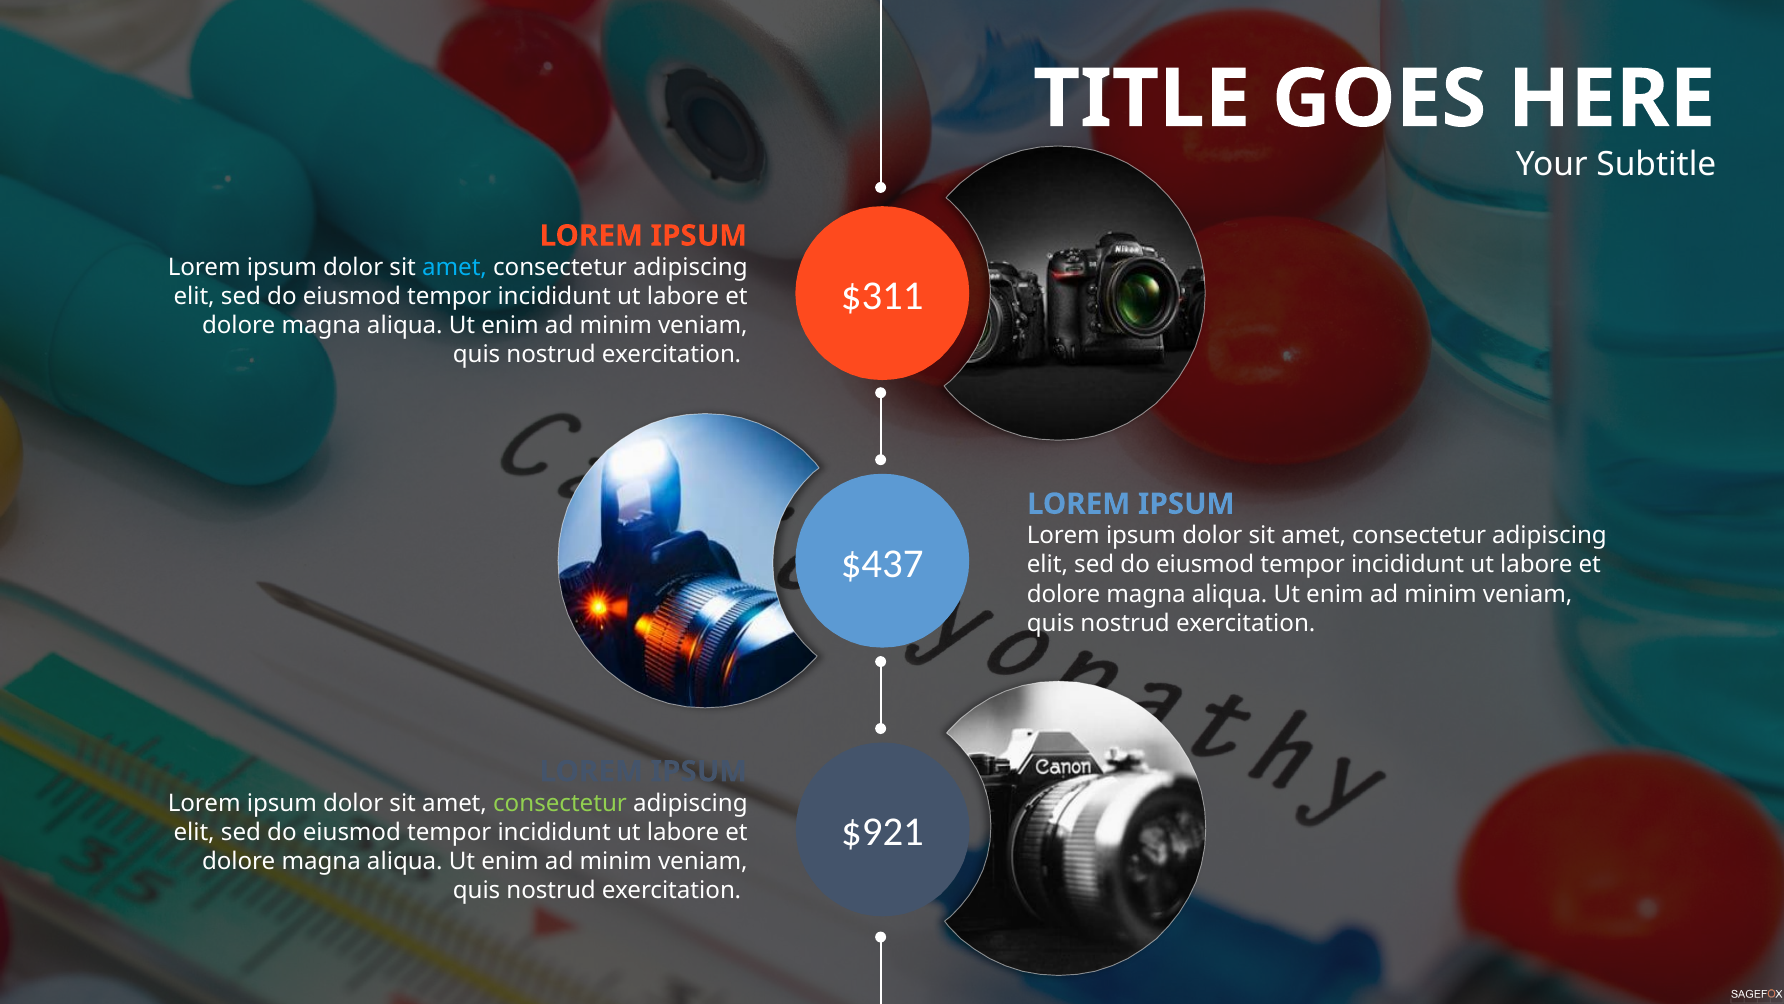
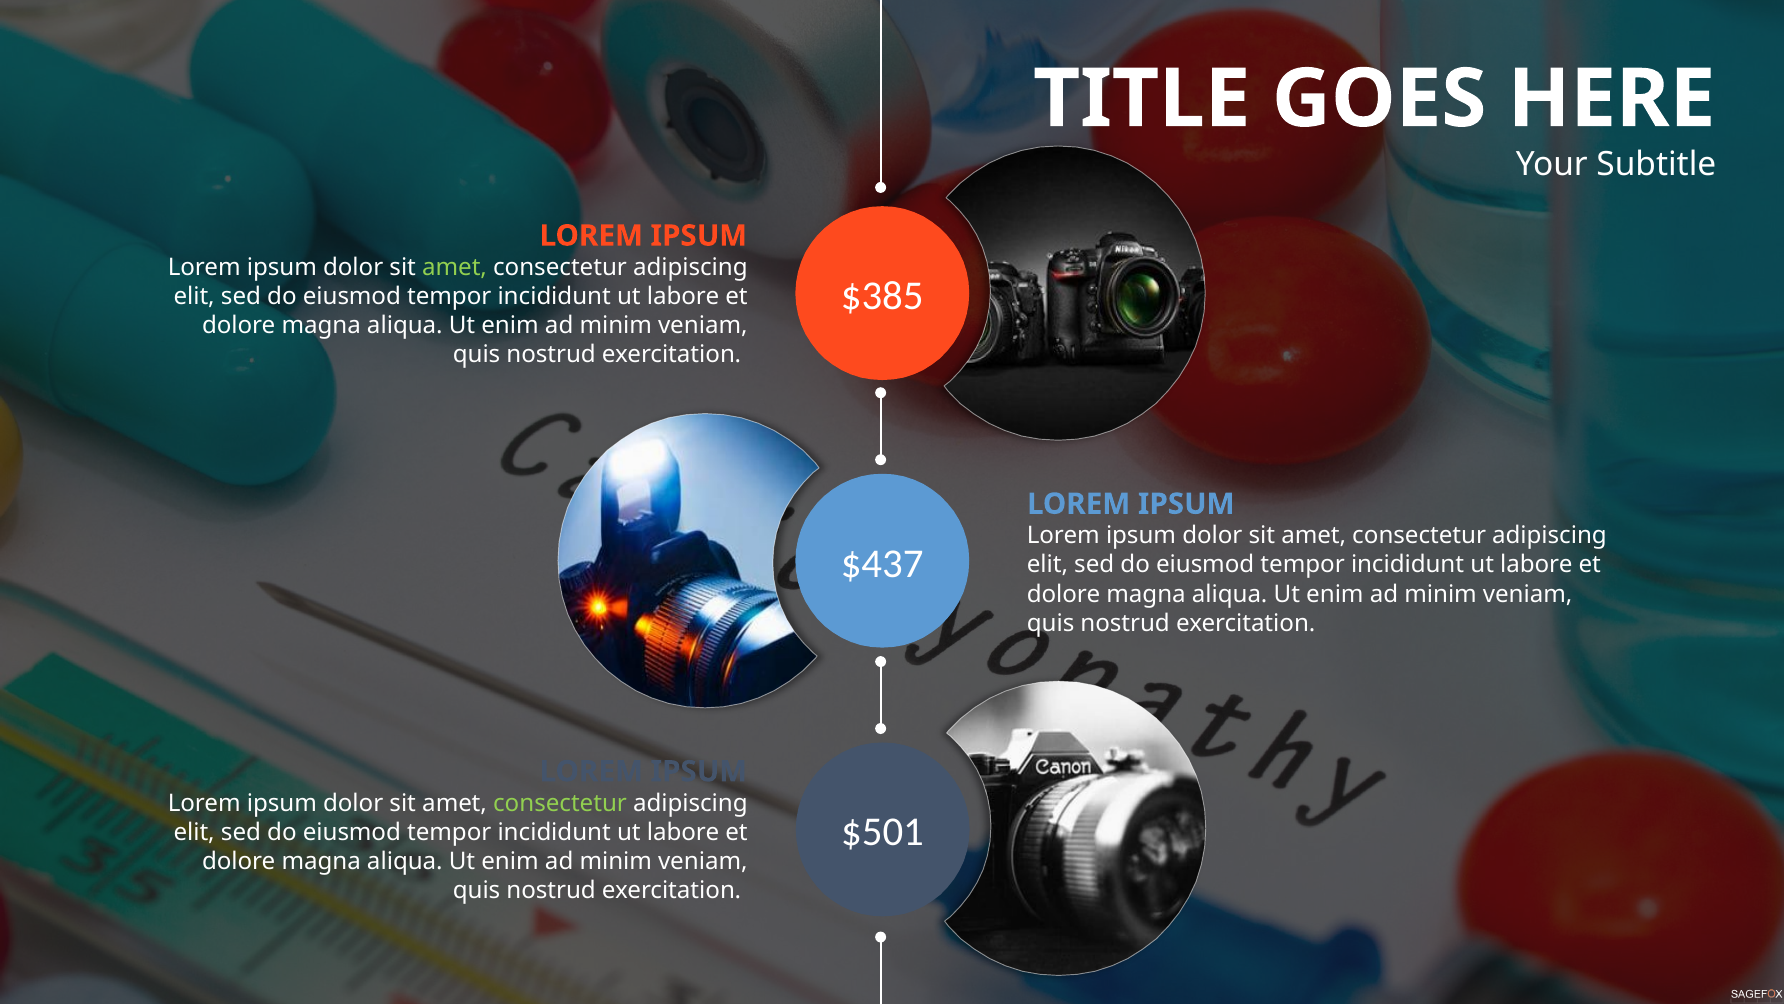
amet colour: light blue -> light green (455, 268)
$311: $311 -> $385 (882, 296)
$921: $921 -> $501 (883, 832)
